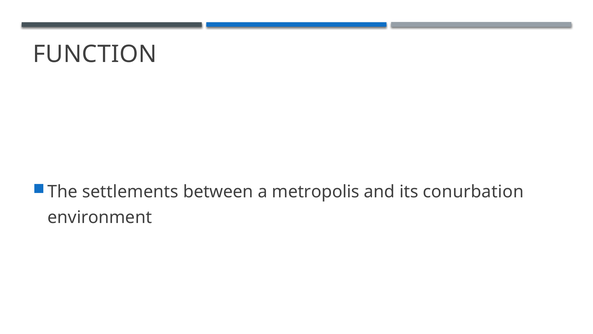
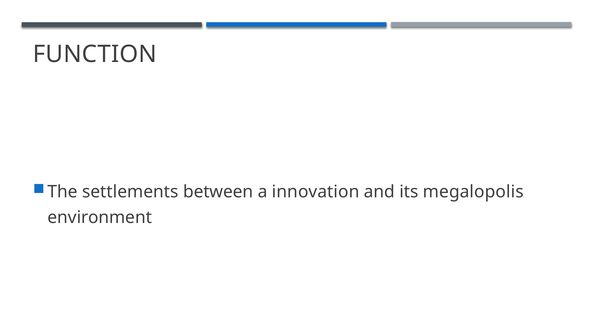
metropolis: metropolis -> innovation (316, 191)
conurbation: conurbation -> megalopolis (473, 191)
